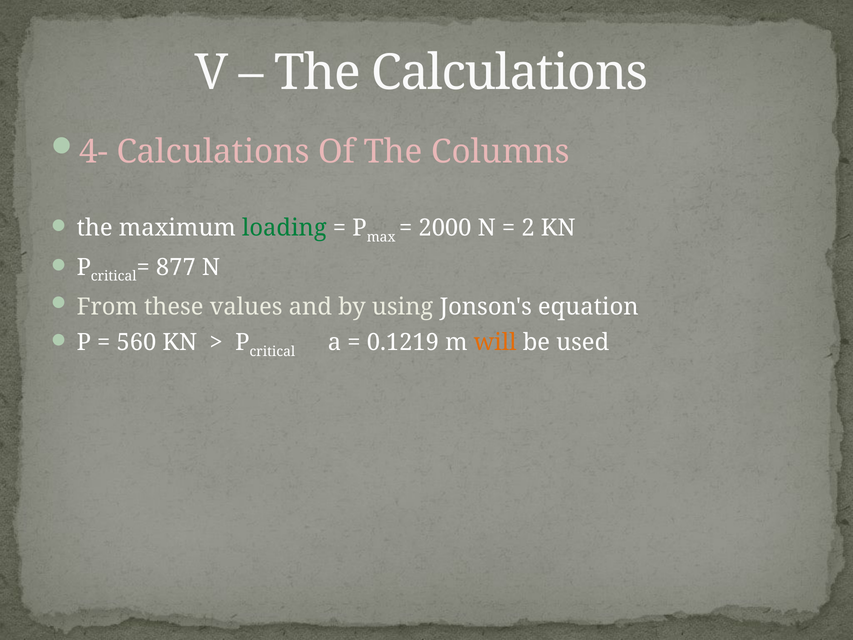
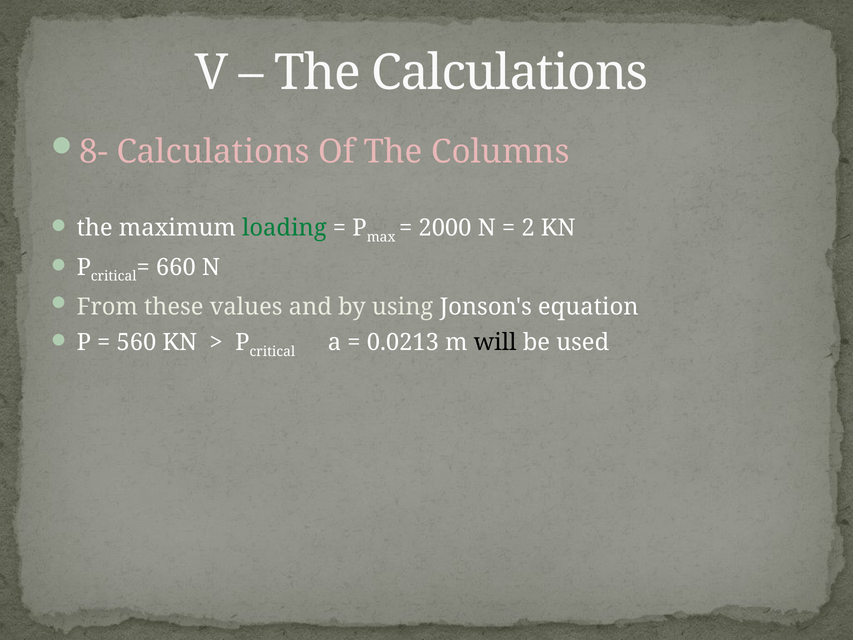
4-: 4- -> 8- (94, 151)
877: 877 -> 660 (176, 267)
0.1219: 0.1219 -> 0.0213 (403, 342)
will colour: orange -> black (495, 342)
